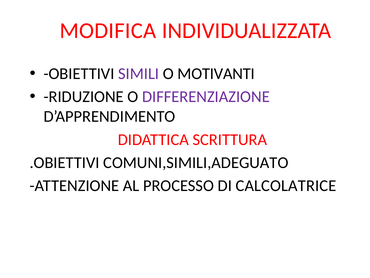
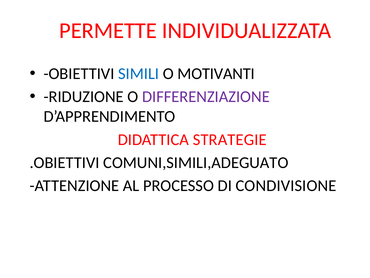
MODIFICA: MODIFICA -> PERMETTE (108, 30)
SIMILI colour: purple -> blue (139, 74)
SCRITTURA: SCRITTURA -> STRATEGIE (230, 139)
CALCOLATRICE: CALCOLATRICE -> CONDIVISIONE (286, 185)
